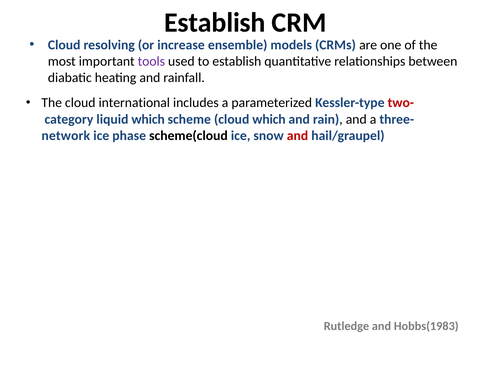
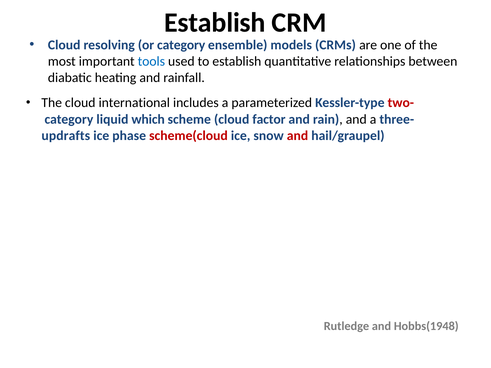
or increase: increase -> category (181, 45)
tools colour: purple -> blue (151, 61)
cloud which: which -> factor (269, 119)
network: network -> updrafts (66, 136)
scheme(cloud colour: black -> red (188, 136)
Hobbs(1983: Hobbs(1983 -> Hobbs(1948 (426, 326)
